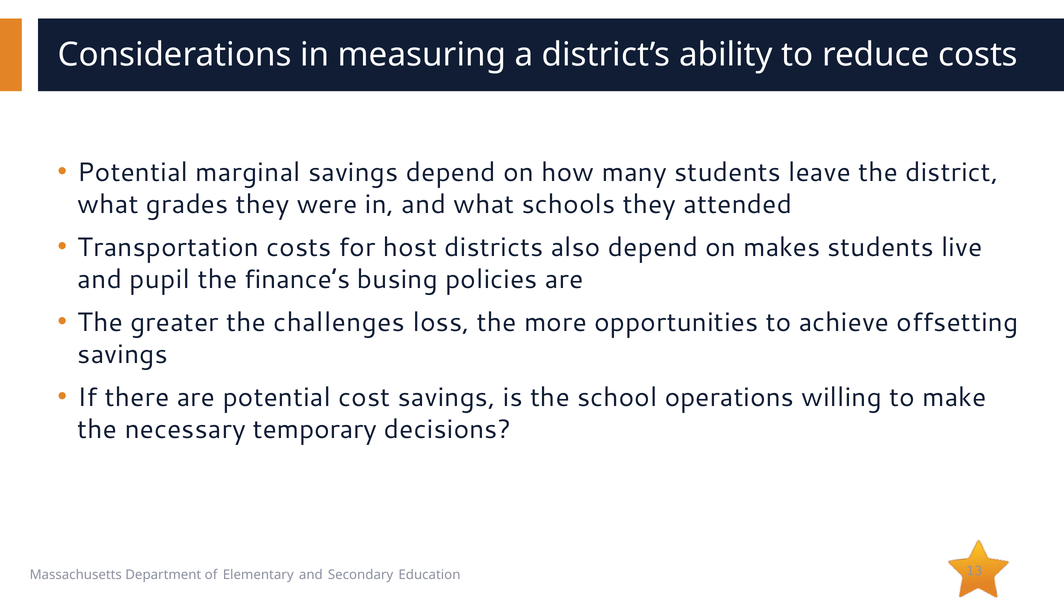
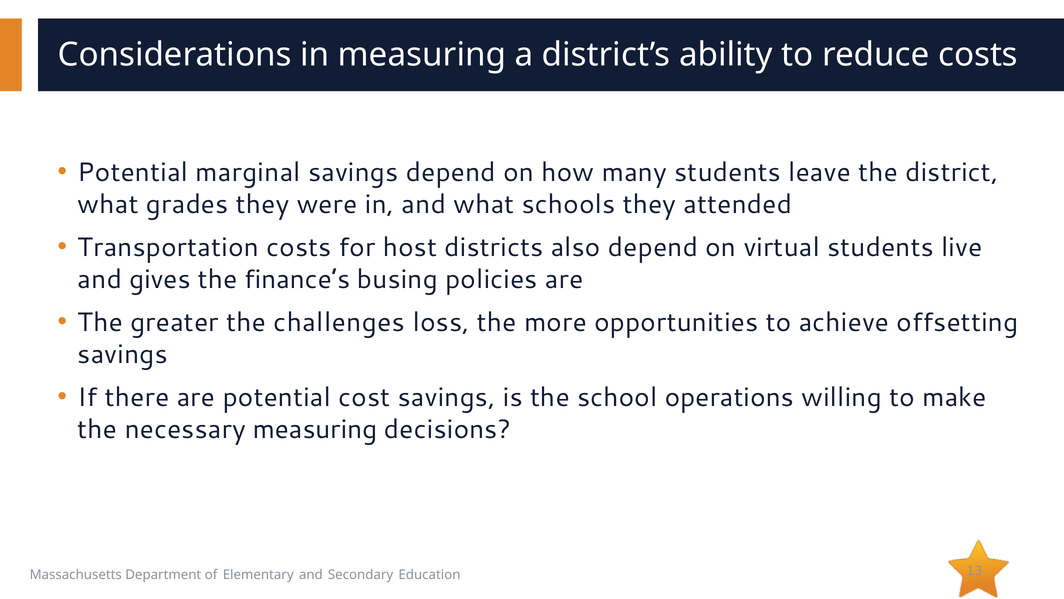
makes: makes -> virtual (782, 247)
pupil: pupil -> gives (160, 279)
necessary temporary: temporary -> measuring (315, 429)
